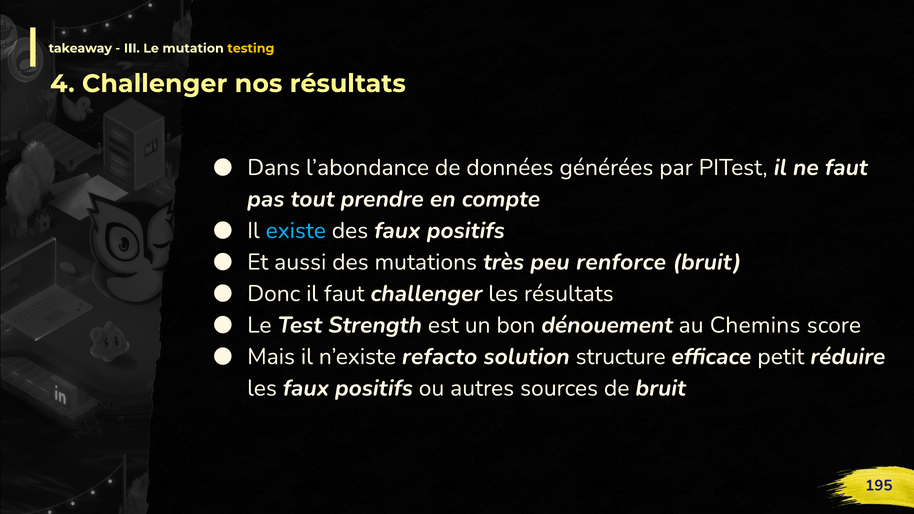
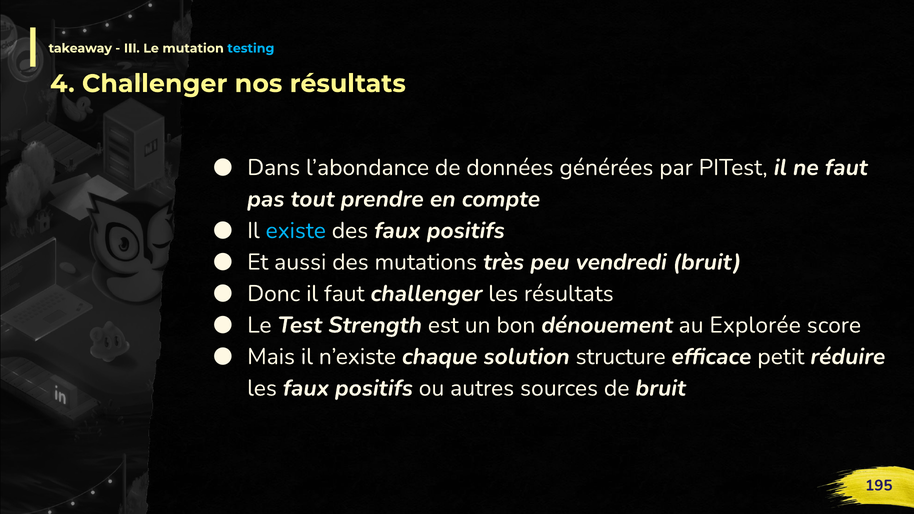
testing colour: yellow -> light blue (251, 48)
renforce: renforce -> vendredi (621, 262)
Chemins: Chemins -> Explorée (755, 325)
refacto: refacto -> chaque (440, 357)
